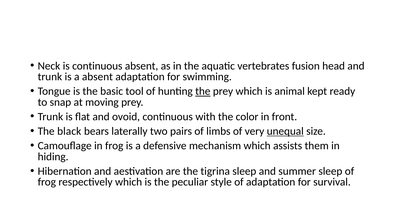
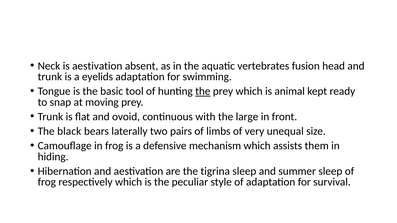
is continuous: continuous -> aestivation (97, 66)
a absent: absent -> eyelids (97, 77)
color: color -> large (247, 117)
unequal underline: present -> none (285, 131)
